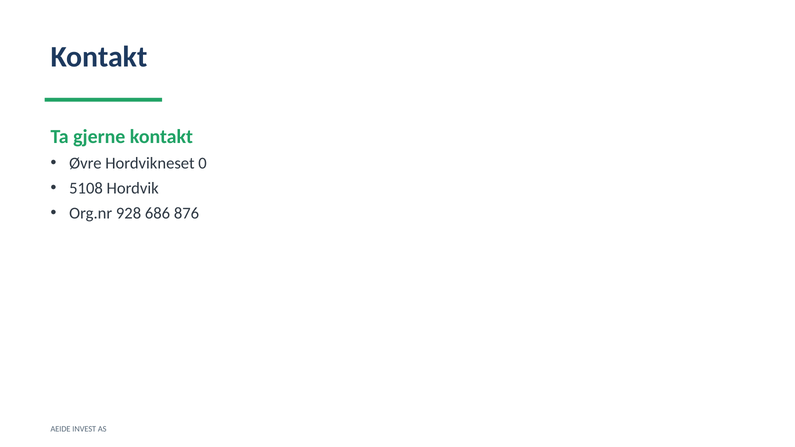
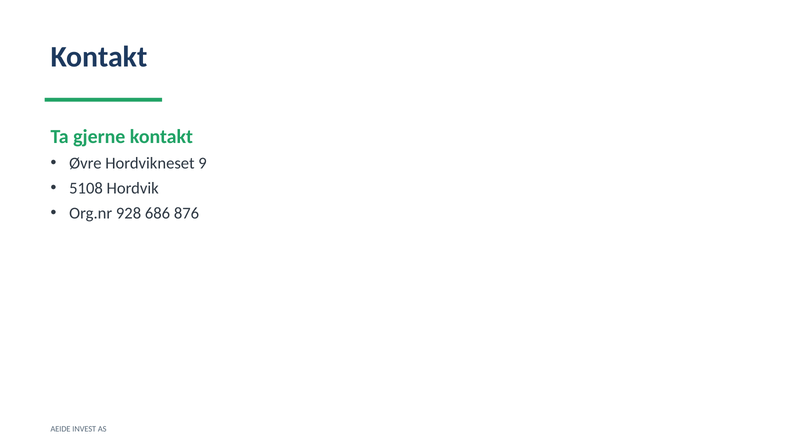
0: 0 -> 9 (203, 163)
